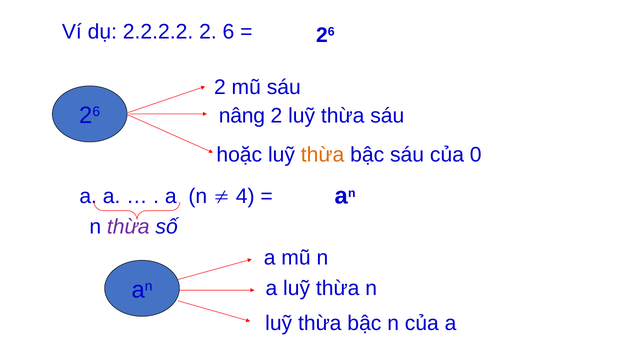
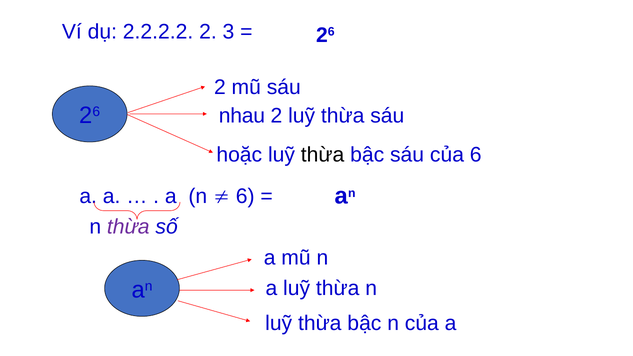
6: 6 -> 3 (228, 32)
nâng: nâng -> nhau (242, 116)
thừa colour: orange -> black (323, 155)
của 0: 0 -> 6 (476, 155)
4: 4 -> 6 (245, 196)
